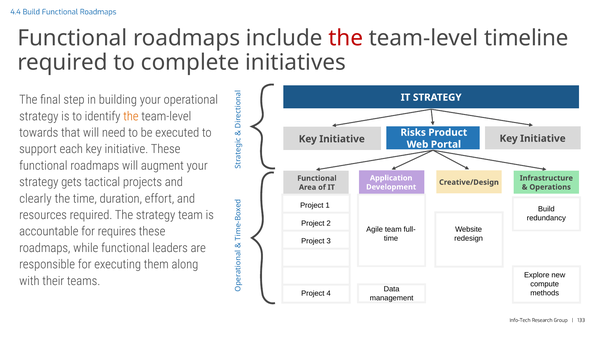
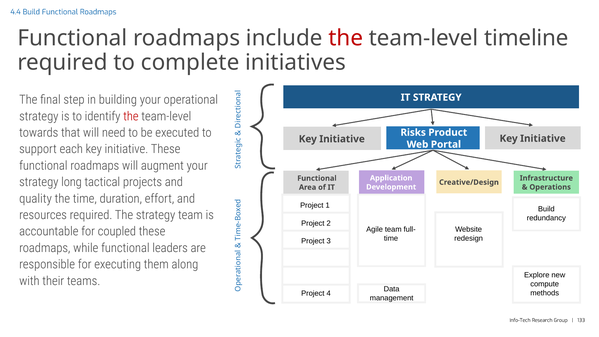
the colour: orange -> red (131, 116)
gets: gets -> long (72, 182)
clearly: clearly -> quality (35, 199)
requires: requires -> coupled (117, 231)
